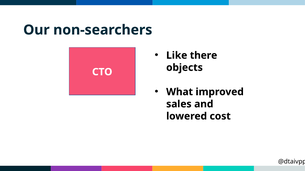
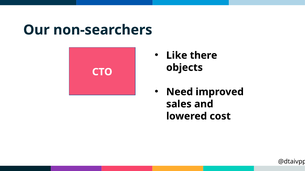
What: What -> Need (180, 92)
